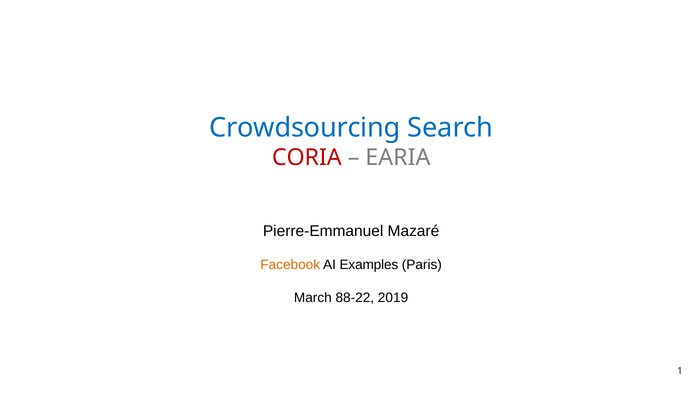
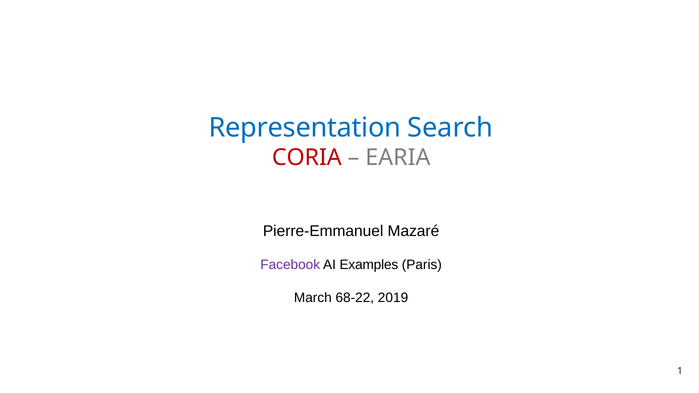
Crowdsourcing: Crowdsourcing -> Representation (305, 128)
Facebook colour: orange -> purple (290, 265)
88-22: 88-22 -> 68-22 (355, 298)
